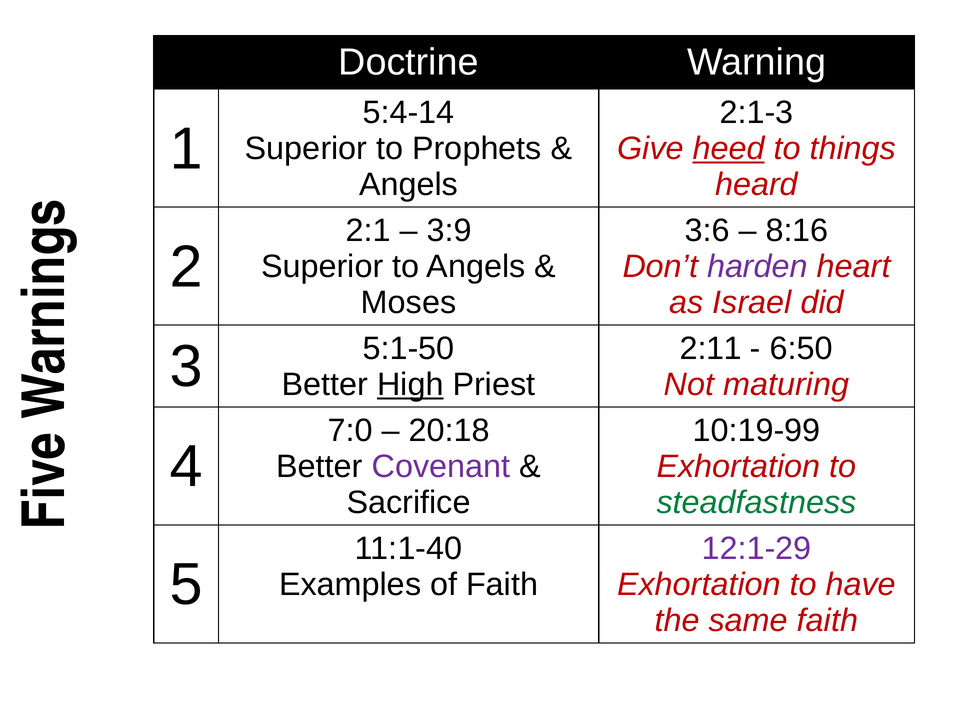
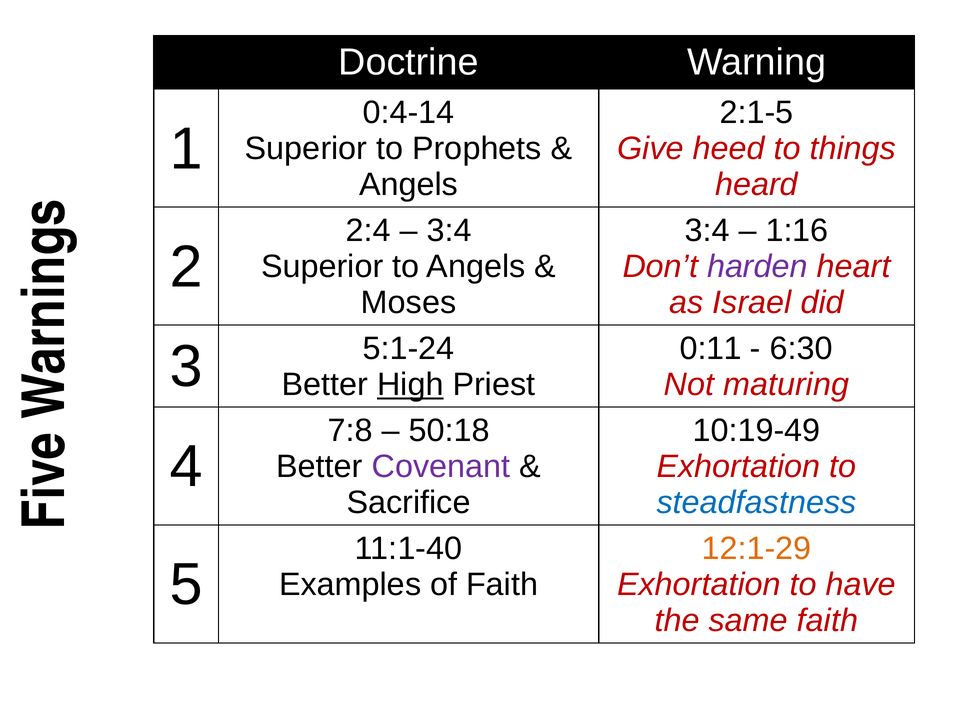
5:4-14: 5:4-14 -> 0:4-14 (409, 113)
2:1-3: 2:1-3 -> 2:1-5 (757, 113)
heed underline: present -> none (729, 149)
2:1: 2:1 -> 2:4 (368, 231)
3:9: 3:9 -> 3:4 (449, 231)
3:6: 3:6 -> 3:4 (707, 231)
8:16: 8:16 -> 1:16 (797, 231)
2:11: 2:11 -> 0:11 (711, 349)
6:50: 6:50 -> 6:30 (801, 349)
5:1-50: 5:1-50 -> 5:1-24 (409, 349)
7:0: 7:0 -> 7:8 (350, 431)
20:18: 20:18 -> 50:18 (449, 431)
10:19-99: 10:19-99 -> 10:19-49 (757, 431)
steadfastness colour: green -> blue (757, 503)
12:1-29 colour: purple -> orange (757, 549)
